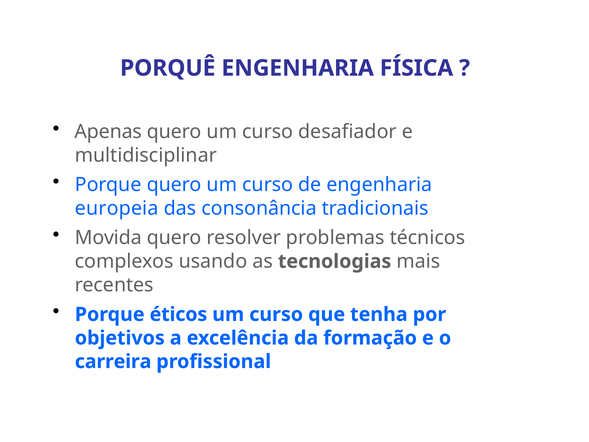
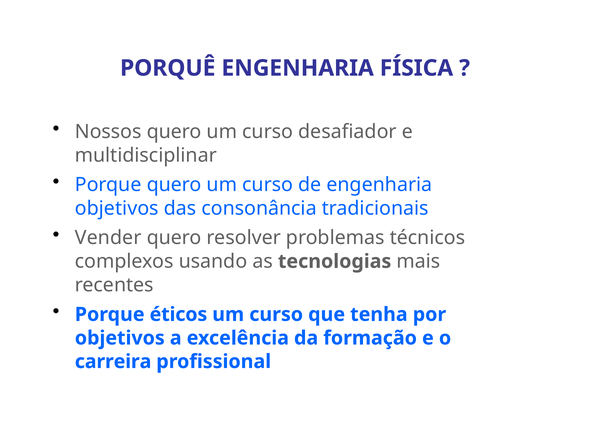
Apenas: Apenas -> Nossos (108, 132)
europeia: europeia -> objetivos (117, 208)
Movida: Movida -> Vender (108, 238)
